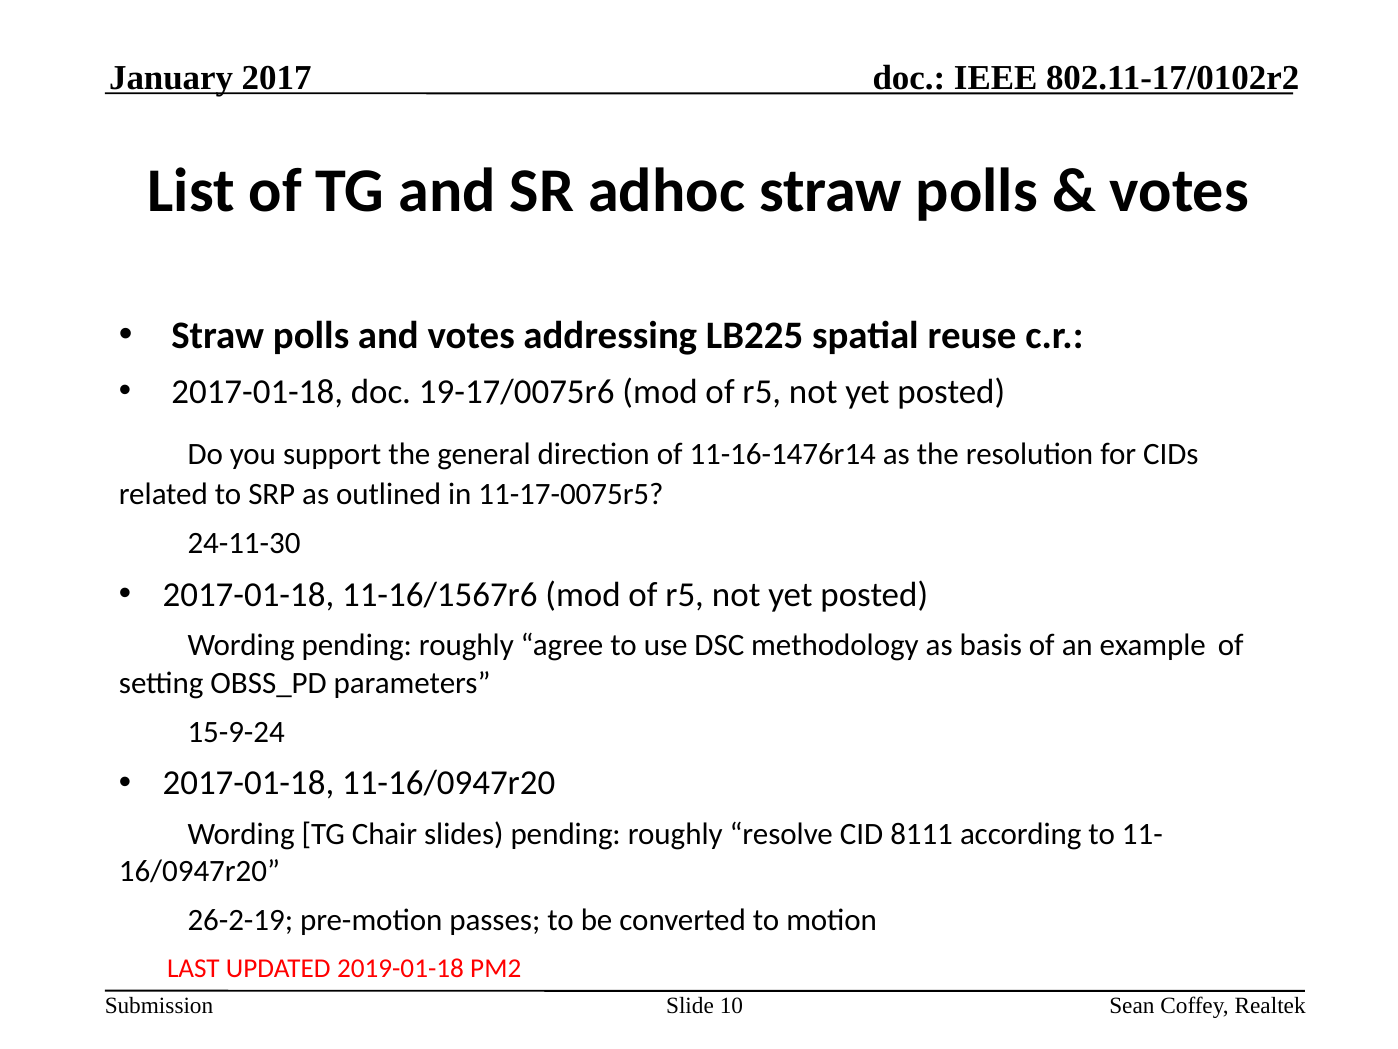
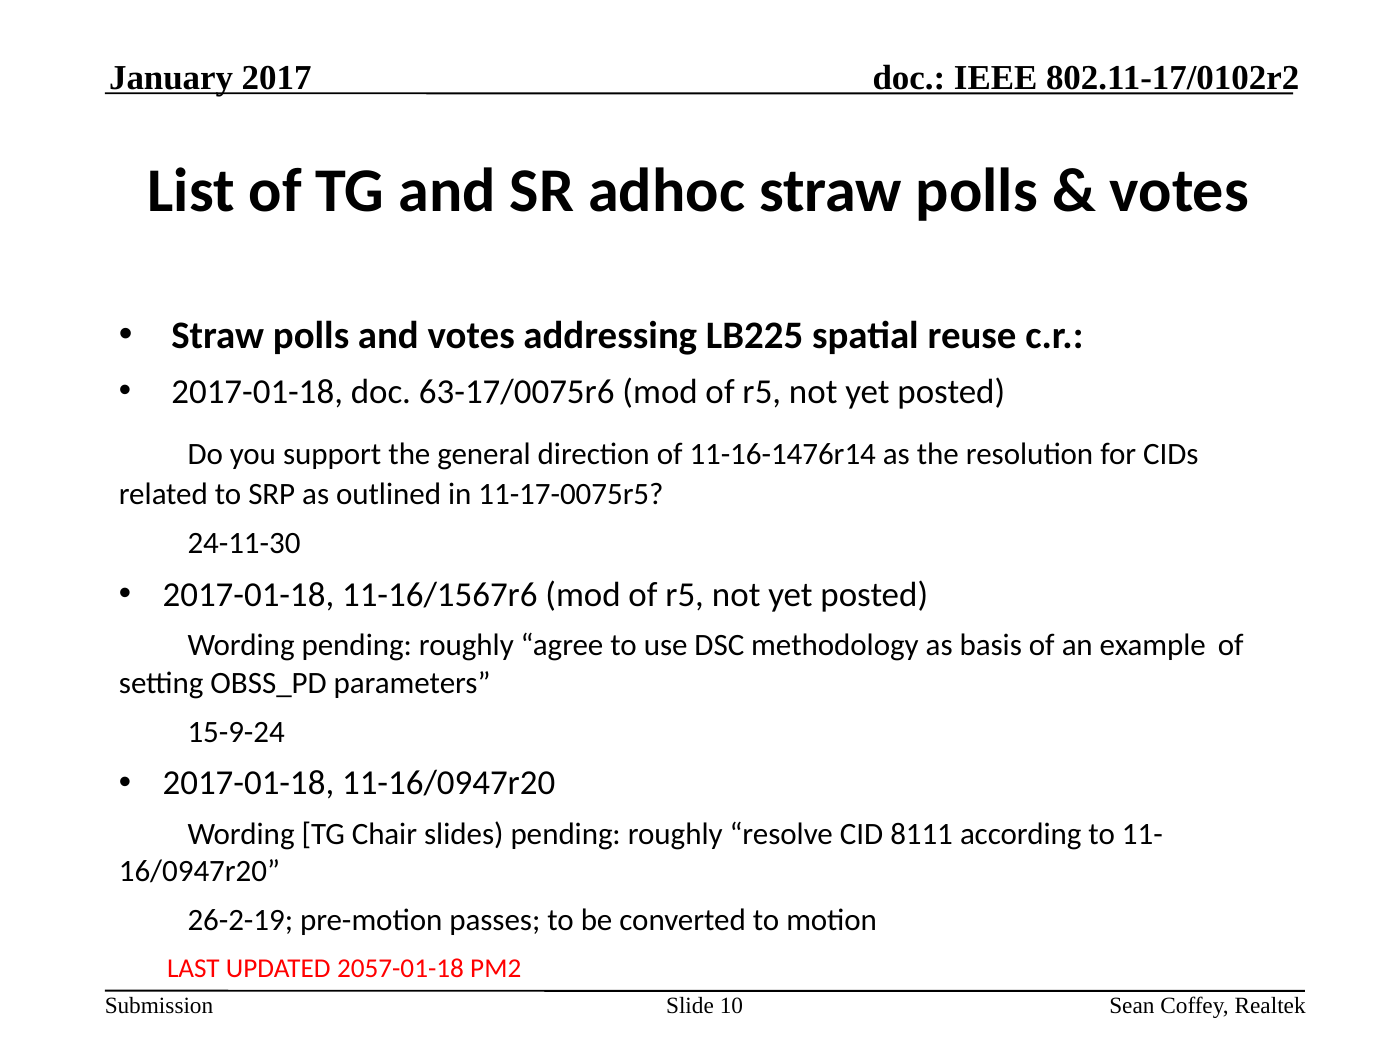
19-17/0075r6: 19-17/0075r6 -> 63-17/0075r6 (517, 392)
2019-01-18: 2019-01-18 -> 2057-01-18 (400, 968)
